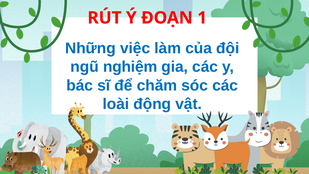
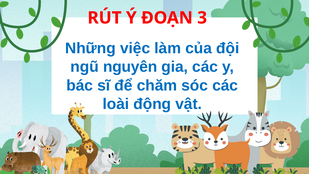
1: 1 -> 3 (202, 18)
nghiệm: nghiệm -> nguyên (130, 67)
